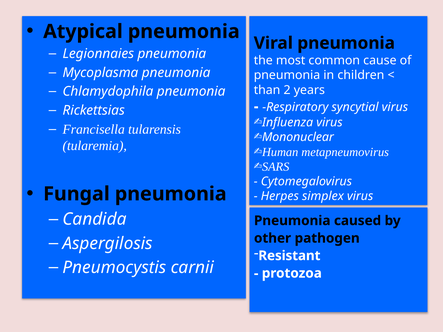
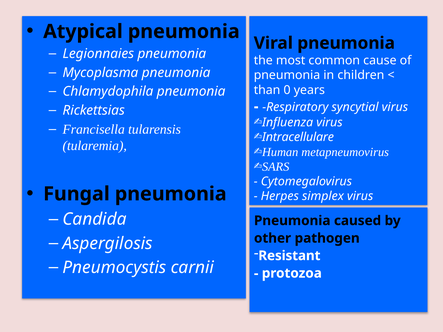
2: 2 -> 0 (287, 90)
Mononuclear: Mononuclear -> Intracellulare (298, 137)
